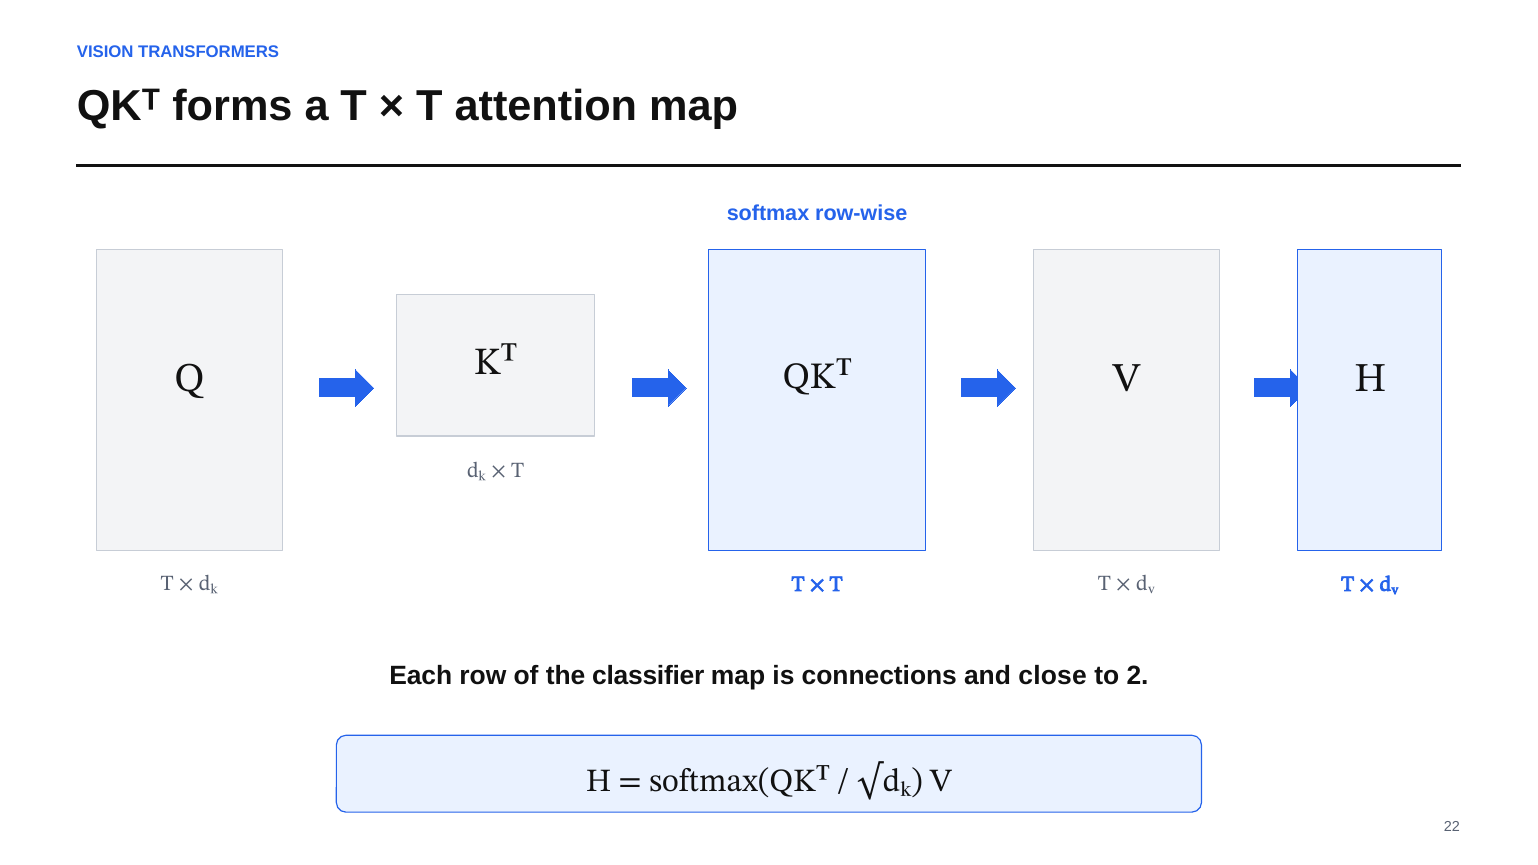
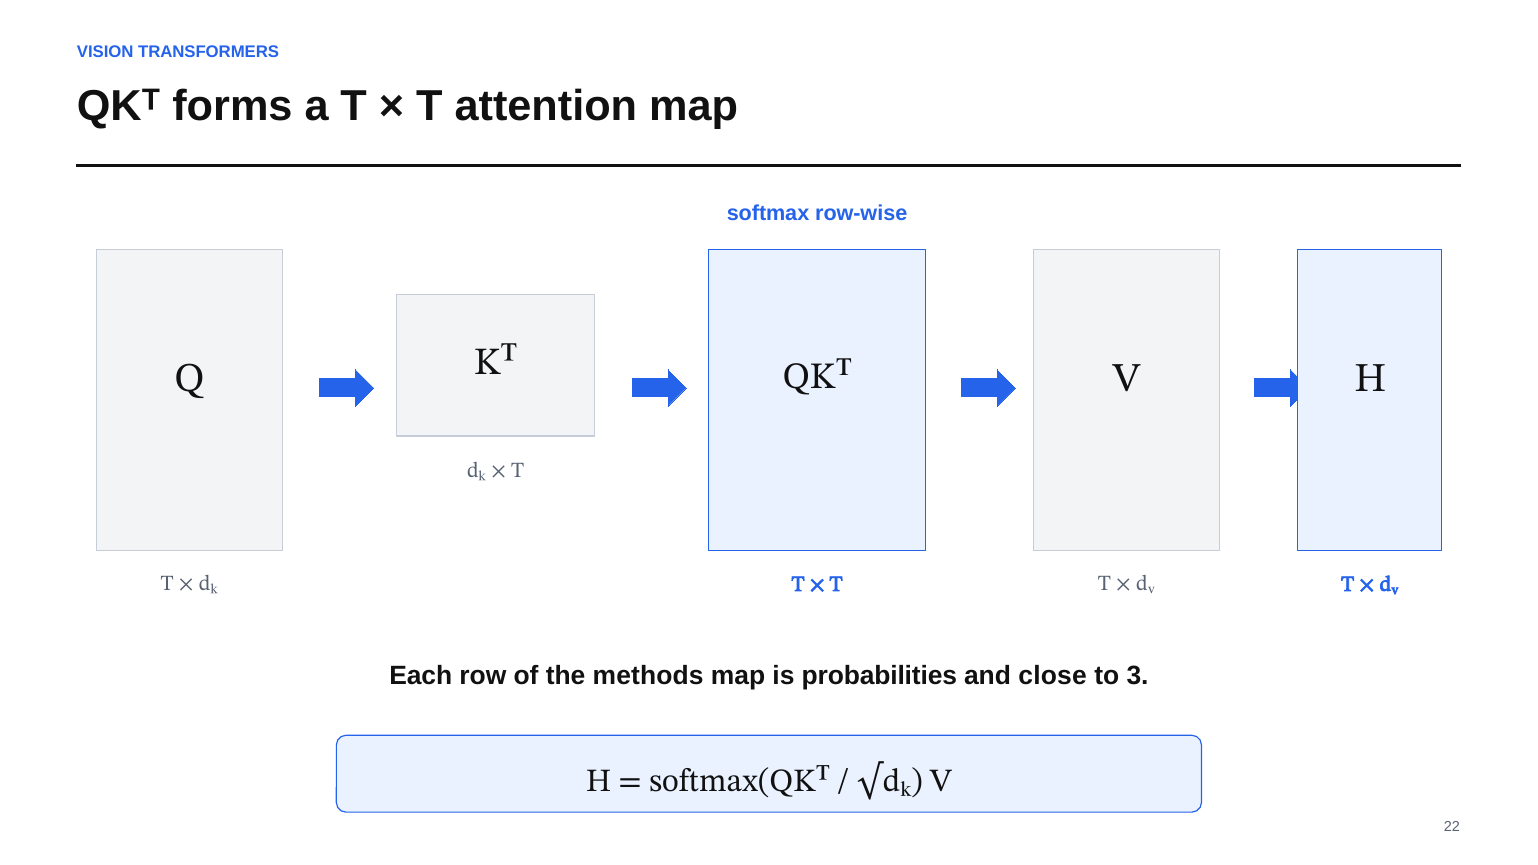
classifier: classifier -> methods (648, 676)
connections: connections -> probabilities (879, 676)
2: 2 -> 3 (1137, 676)
